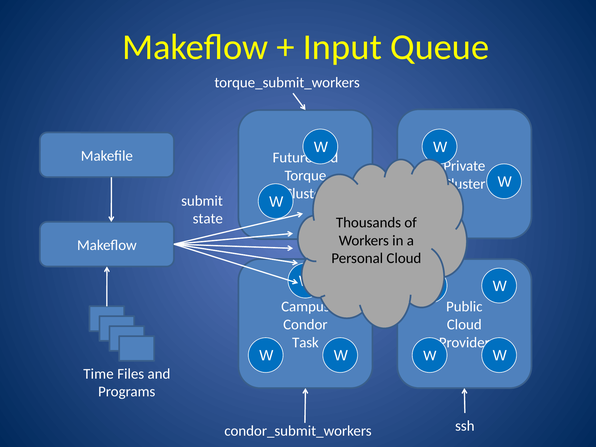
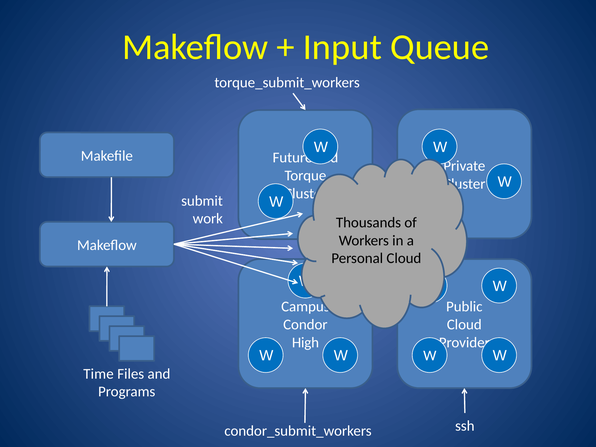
state: state -> work (208, 219)
Task: Task -> High (305, 342)
